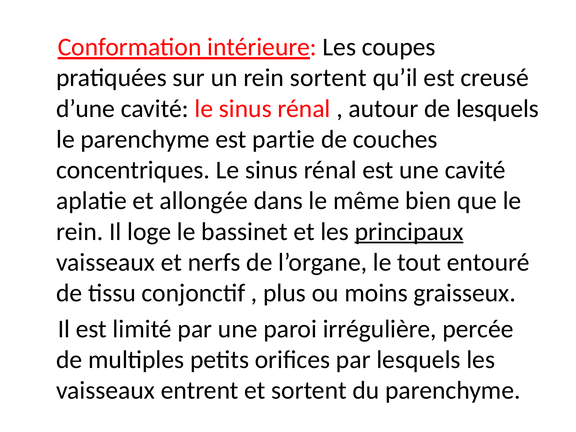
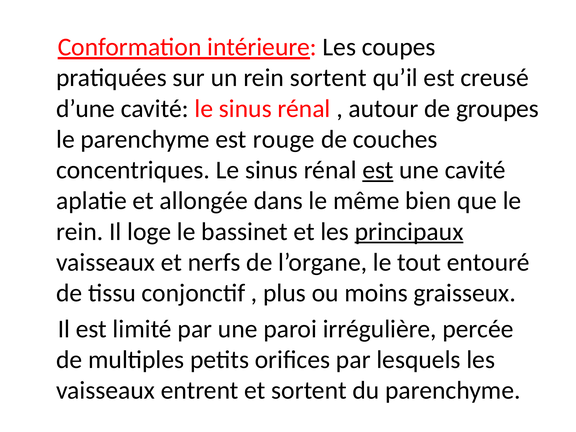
de lesquels: lesquels -> groupes (497, 109)
partie: partie -> rouge (284, 139)
est underline: none -> present (378, 170)
